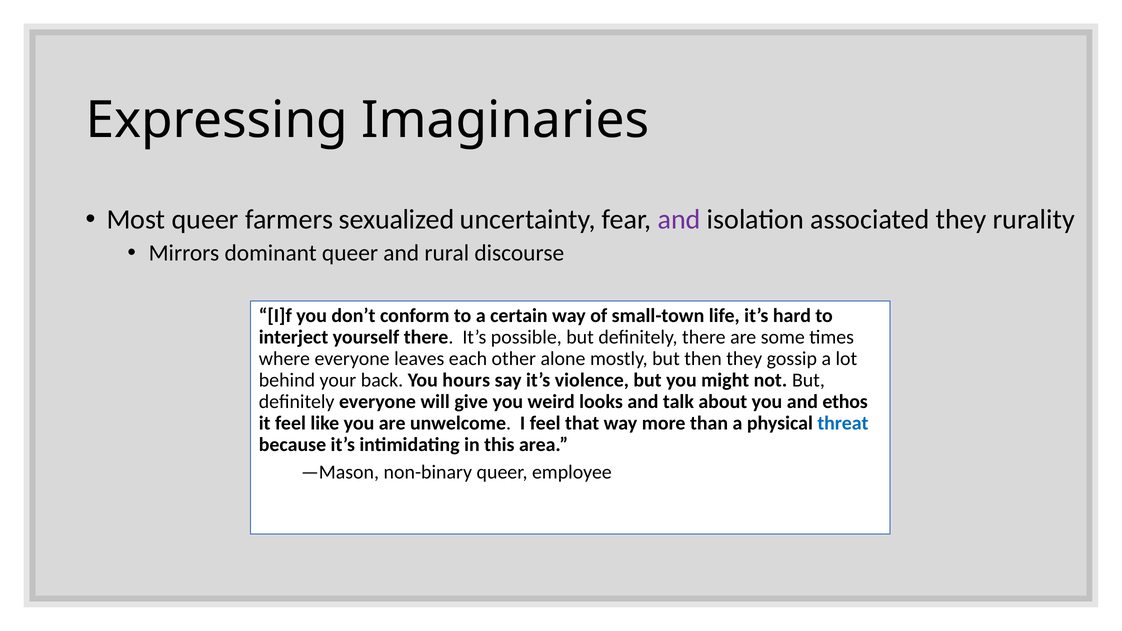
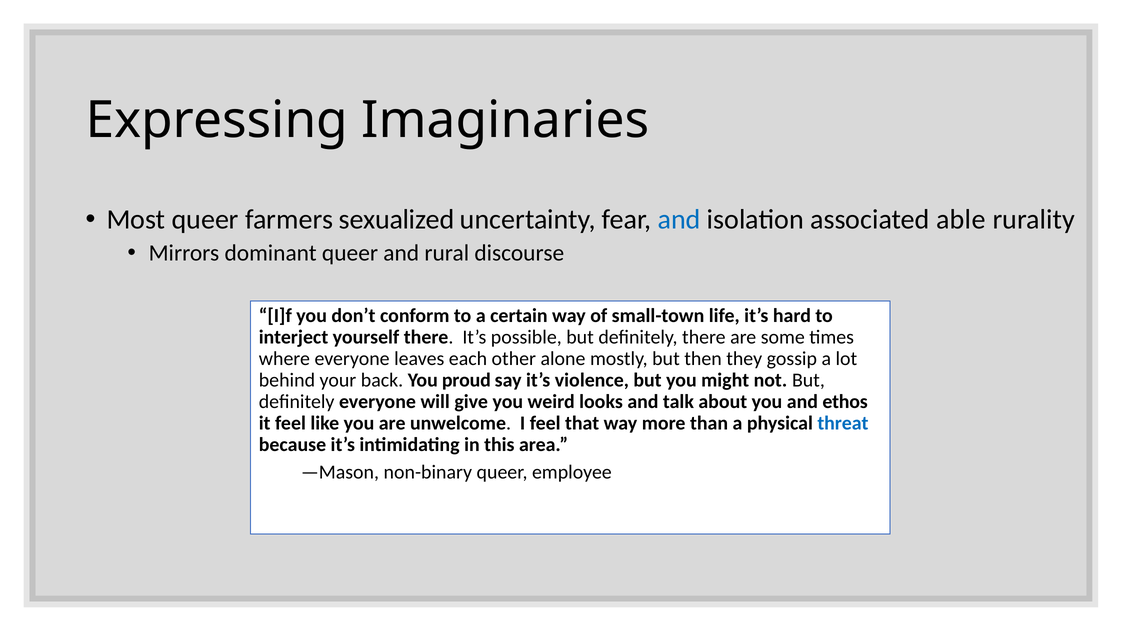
and colour: purple -> blue (679, 220)
associated they: they -> able (961, 220)
hours: hours -> proud (466, 380)
